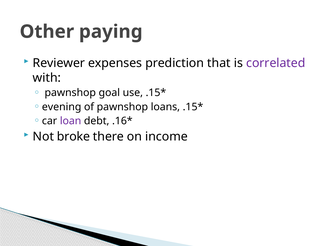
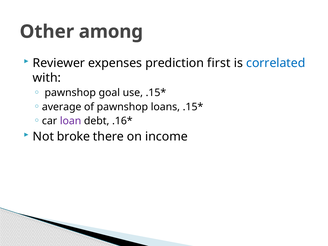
paying: paying -> among (111, 32)
that: that -> first (219, 63)
correlated colour: purple -> blue (276, 63)
evening: evening -> average (62, 107)
